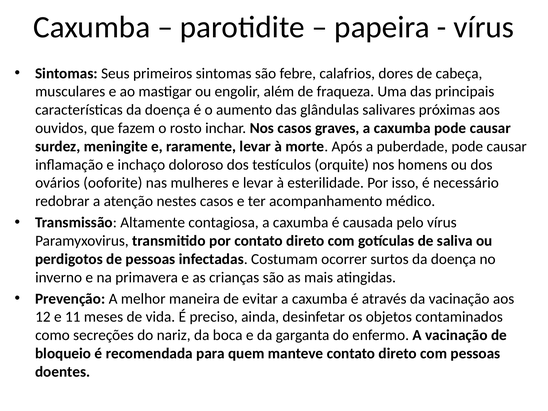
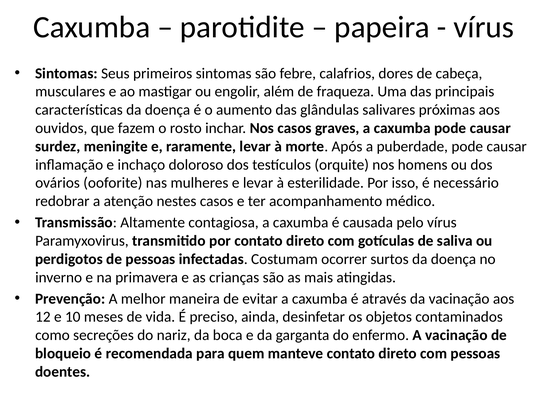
11: 11 -> 10 (73, 317)
